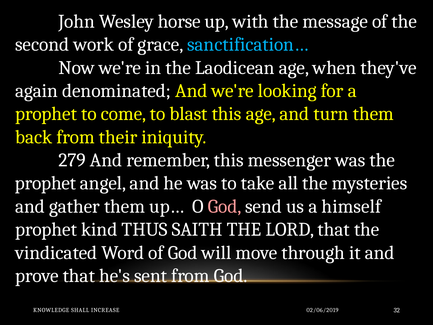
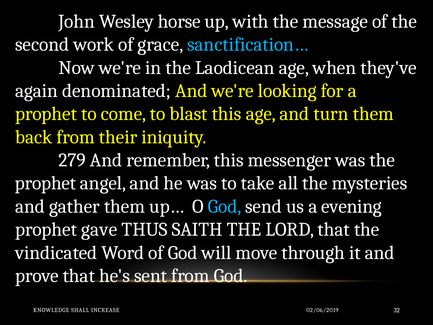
God colour: pink -> light blue (225, 206)
himself: himself -> evening (352, 206)
kind: kind -> gave (99, 229)
